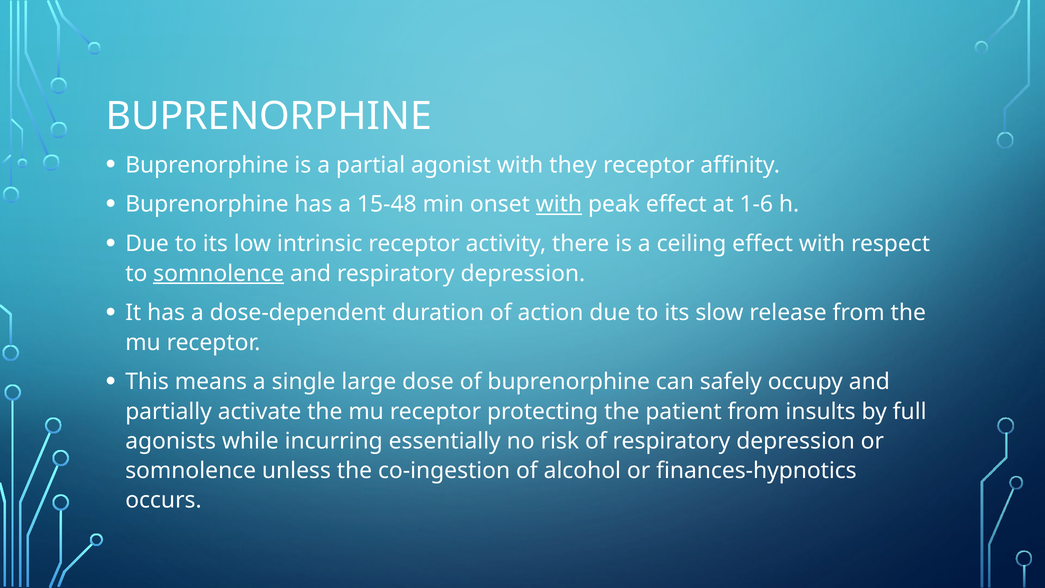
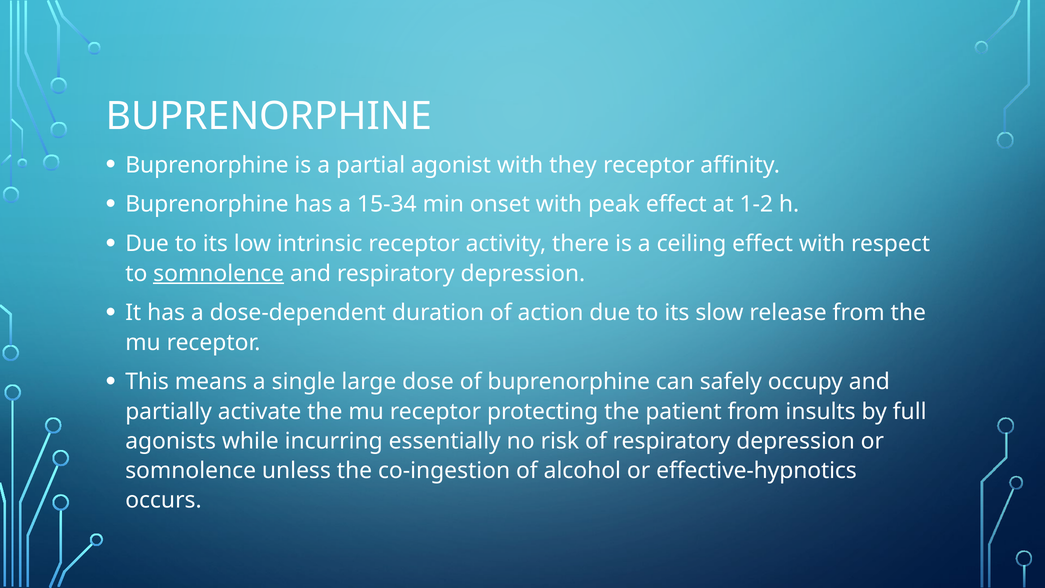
15-48: 15-48 -> 15-34 (387, 204)
with underline: present -> none (559, 204)
1-6: 1-6 -> 1-2 (756, 204)
finances-hypnotics: finances-hypnotics -> effective-hypnotics (757, 471)
